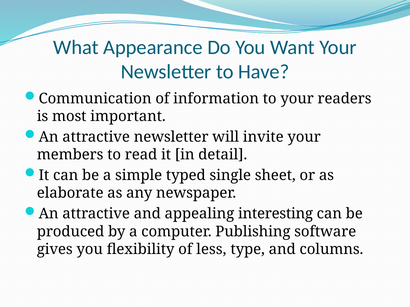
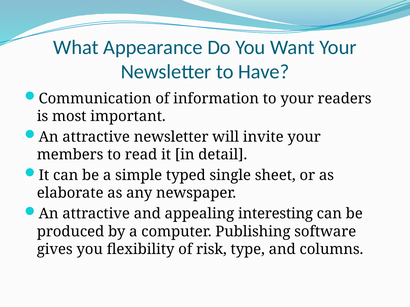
less: less -> risk (211, 250)
